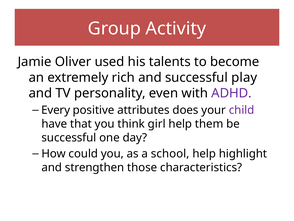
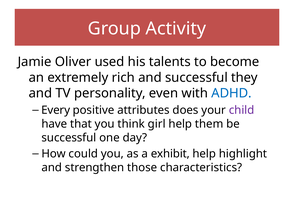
play: play -> they (244, 77)
ADHD colour: purple -> blue (231, 93)
school: school -> exhibit (170, 153)
